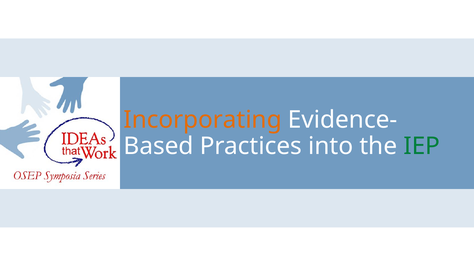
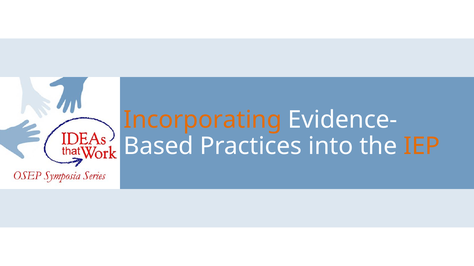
IEP colour: green -> orange (422, 146)
